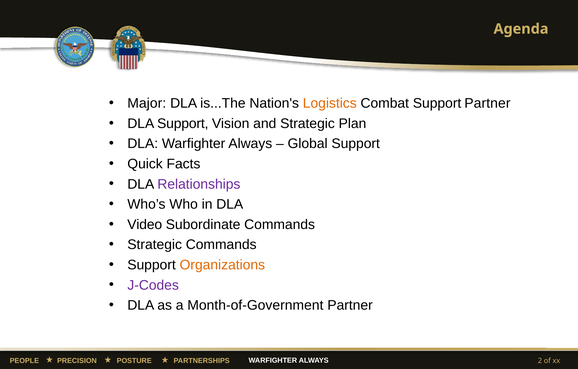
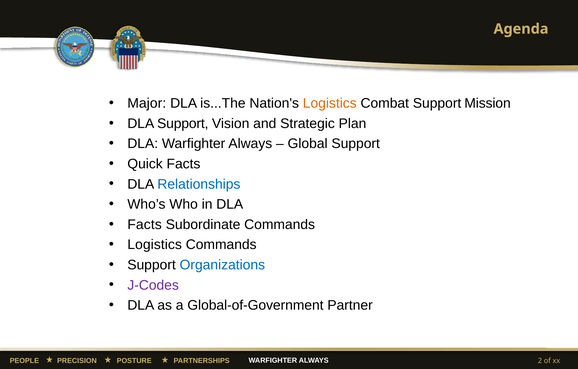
Support Partner: Partner -> Mission (488, 103)
Relationships colour: purple -> blue (199, 184)
Video: Video -> Facts (145, 224)
Strategic: Strategic -> Logistics (155, 244)
Organizations colour: orange -> blue (222, 265)
Month-of-Government: Month-of-Government -> Global-of-Government (255, 305)
